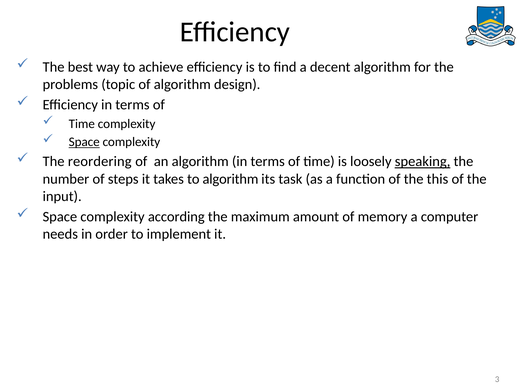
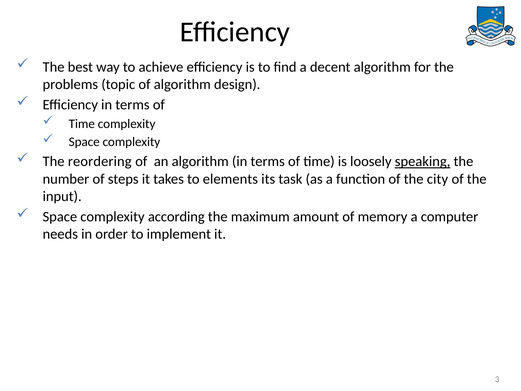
Space underline: present -> none (84, 142)
to algorithm: algorithm -> elements (230, 179)
this: this -> city (437, 179)
